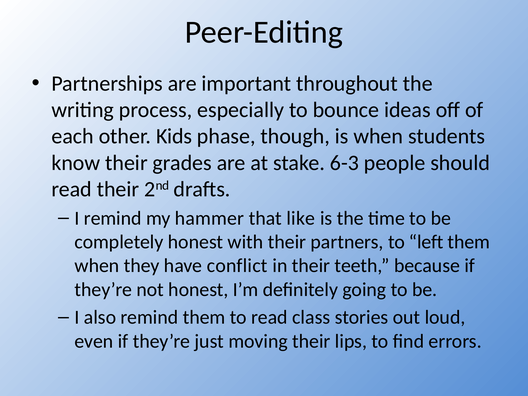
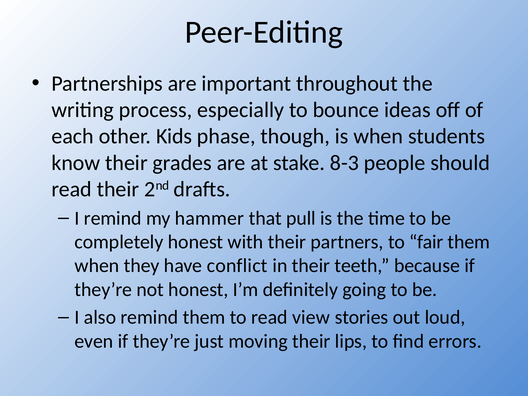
6-3: 6-3 -> 8-3 (344, 163)
like: like -> pull (301, 218)
left: left -> fair (426, 242)
class: class -> view (311, 317)
